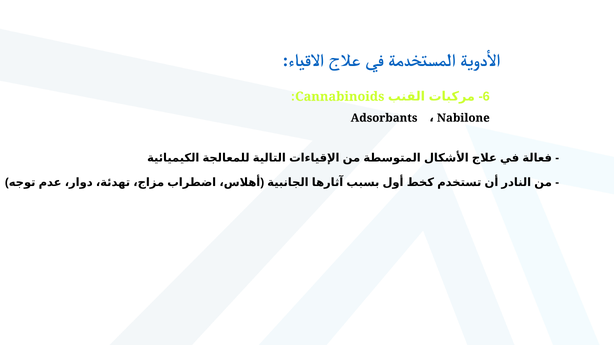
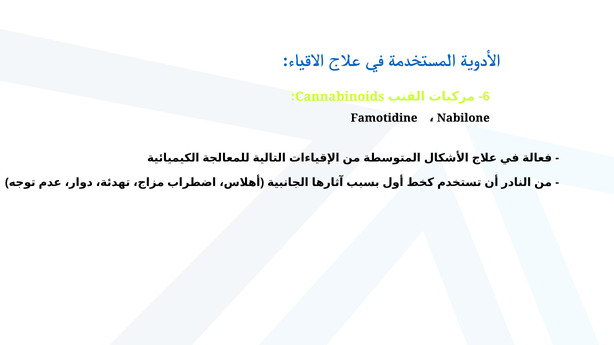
Adsorbants: Adsorbants -> Famotidine (384, 118)
